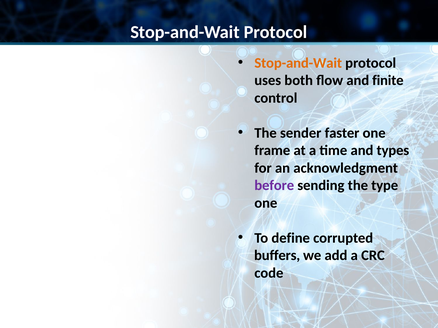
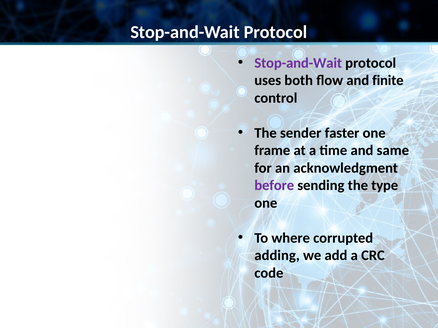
Stop-and-Wait colour: orange -> purple (298, 63)
types: types -> same (393, 151)
define: define -> where (291, 238)
buffers: buffers -> adding (277, 256)
